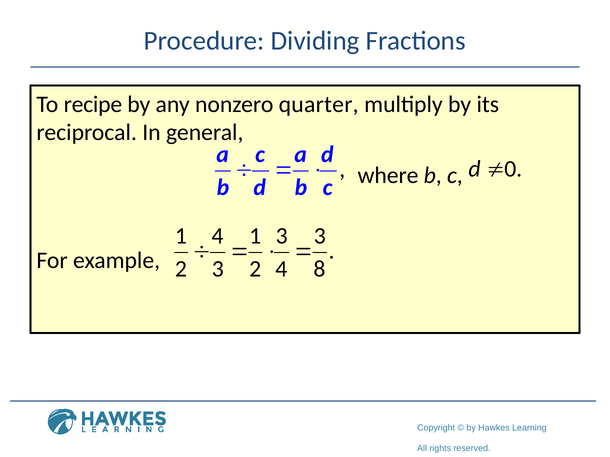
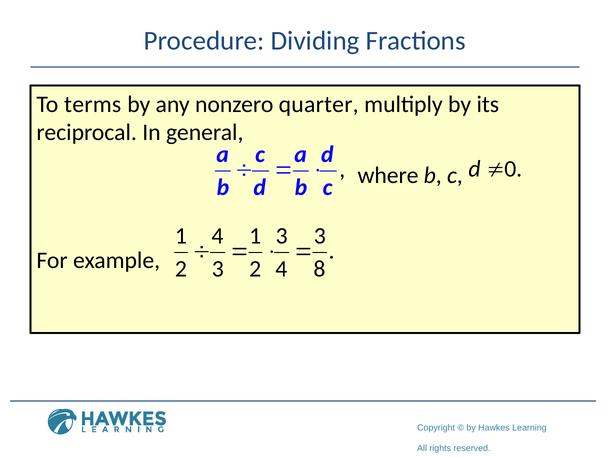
recipe: recipe -> terms (93, 104)
